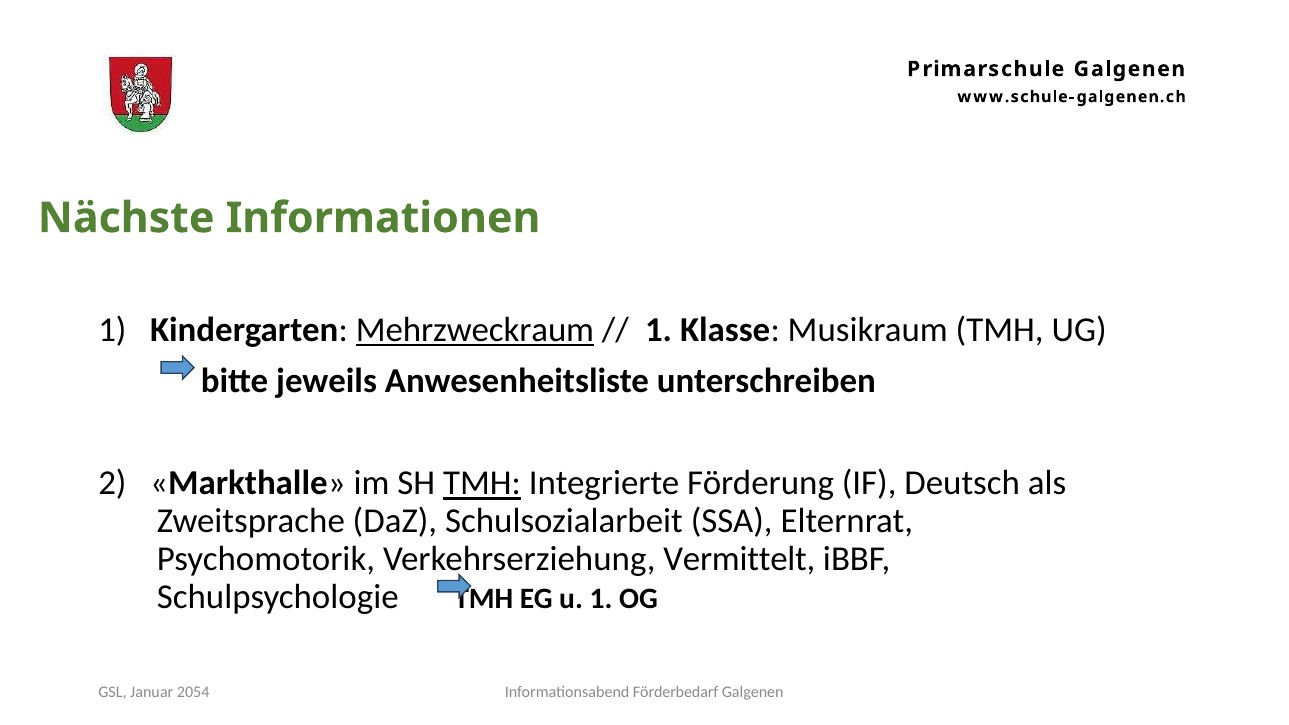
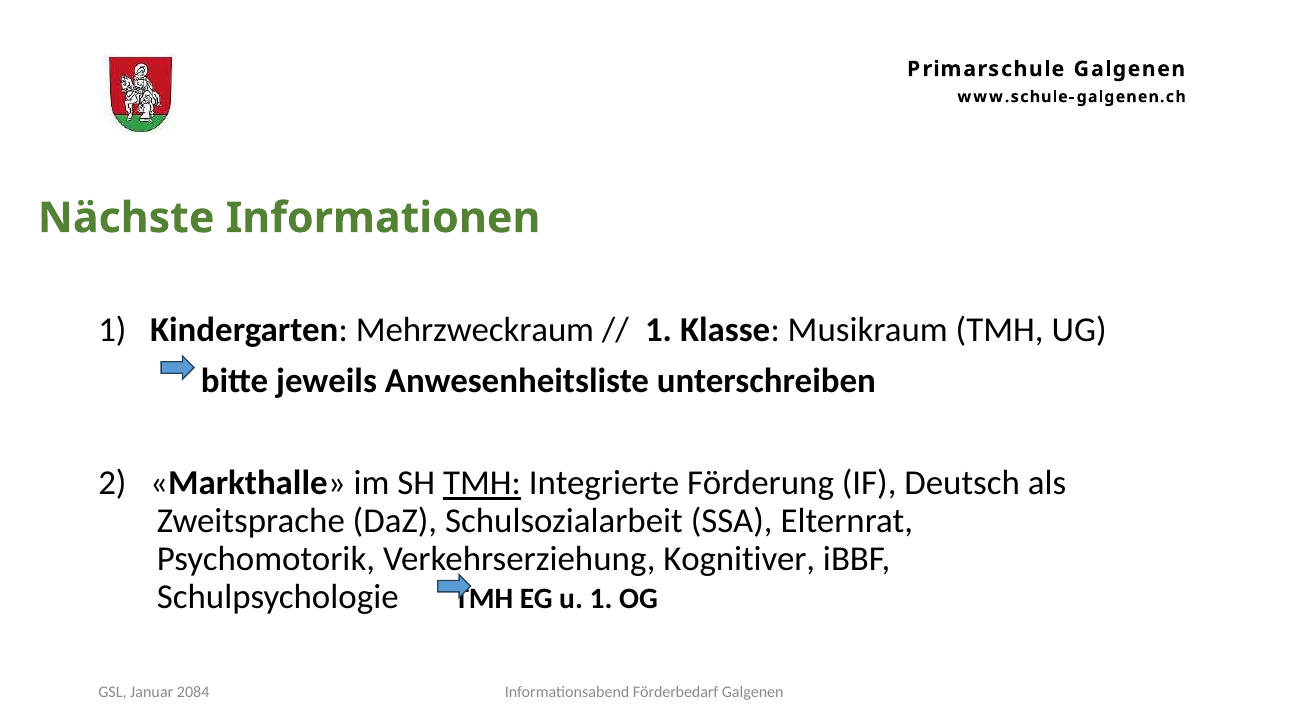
Mehrzweckraum underline: present -> none (475, 330)
Vermittelt: Vermittelt -> Kognitiver (739, 559)
2054: 2054 -> 2084 (193, 692)
